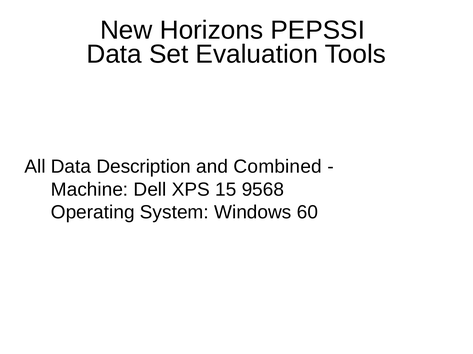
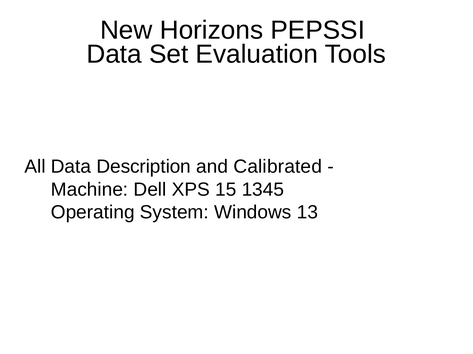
Combined: Combined -> Calibrated (278, 167)
9568: 9568 -> 1345 (263, 190)
60: 60 -> 13 (307, 213)
